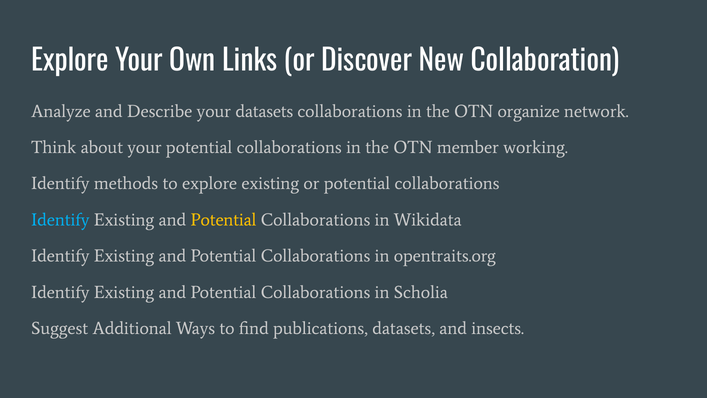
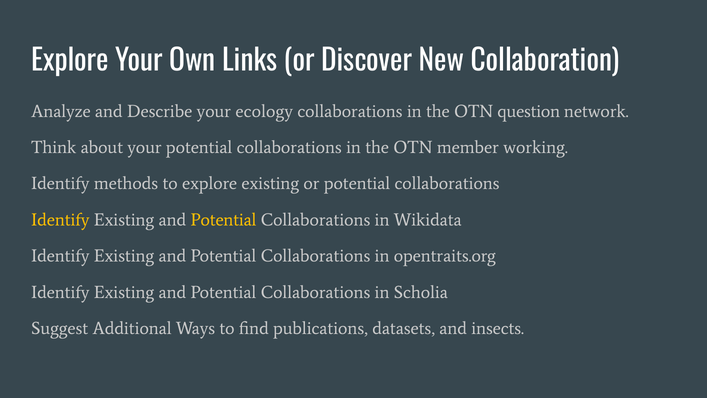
your datasets: datasets -> ecology (264, 111)
organize: organize -> question (529, 111)
Identify colour: light blue -> yellow (60, 220)
